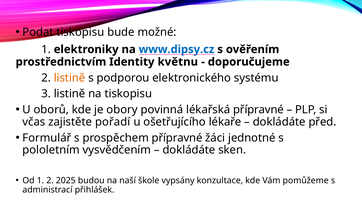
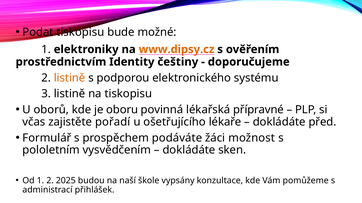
www.dipsy.cz colour: blue -> orange (177, 50)
květnu: květnu -> češtiny (178, 62)
obory: obory -> oboru (122, 110)
prospěchem přípravné: přípravné -> podáváte (177, 138)
jednotné: jednotné -> možnost (252, 138)
